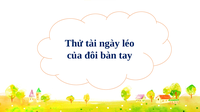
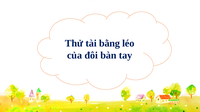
ngày: ngày -> bằng (109, 43)
